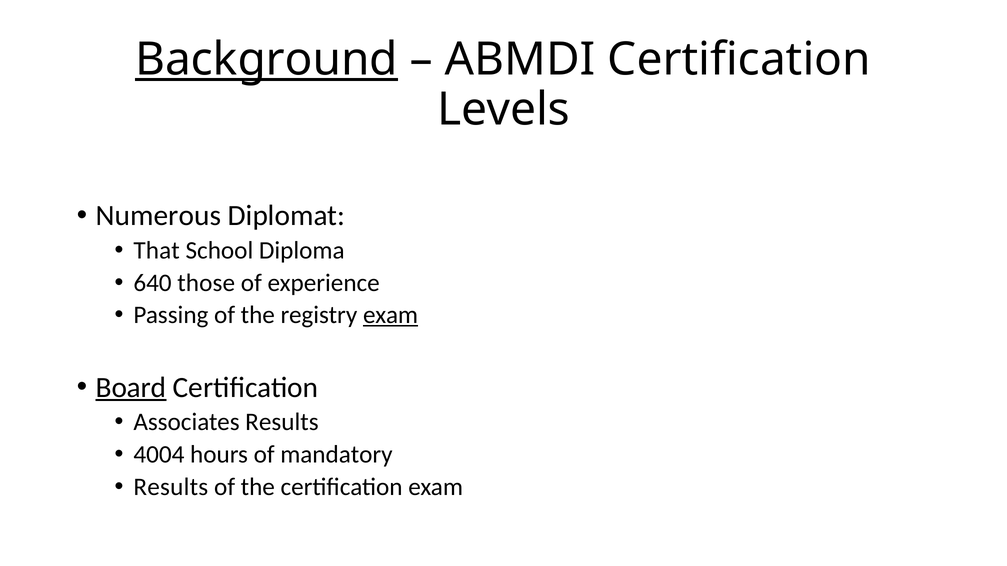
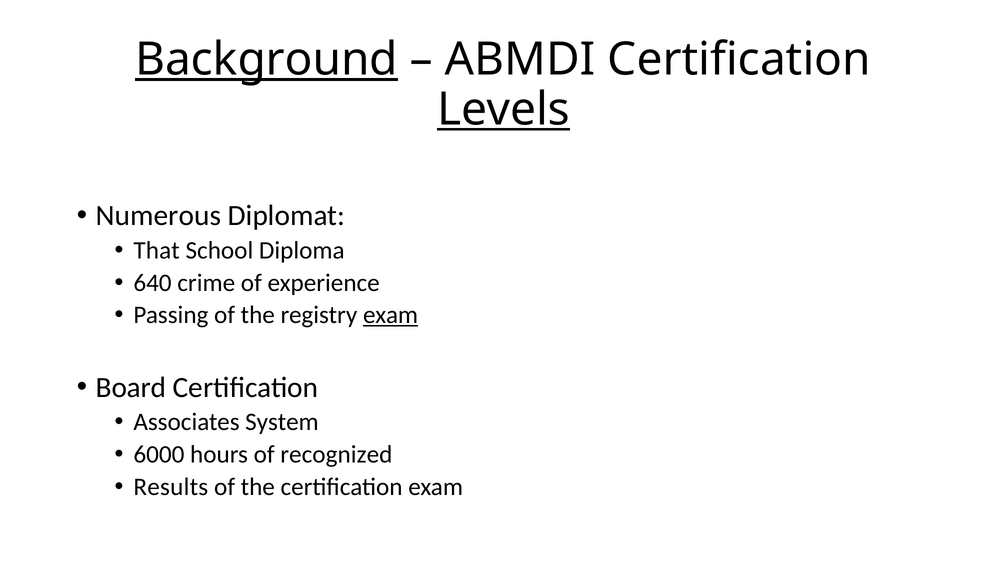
Levels underline: none -> present (504, 110)
those: those -> crime (206, 283)
Board underline: present -> none (131, 388)
Associates Results: Results -> System (282, 422)
4004: 4004 -> 6000 (159, 455)
mandatory: mandatory -> recognized (336, 455)
